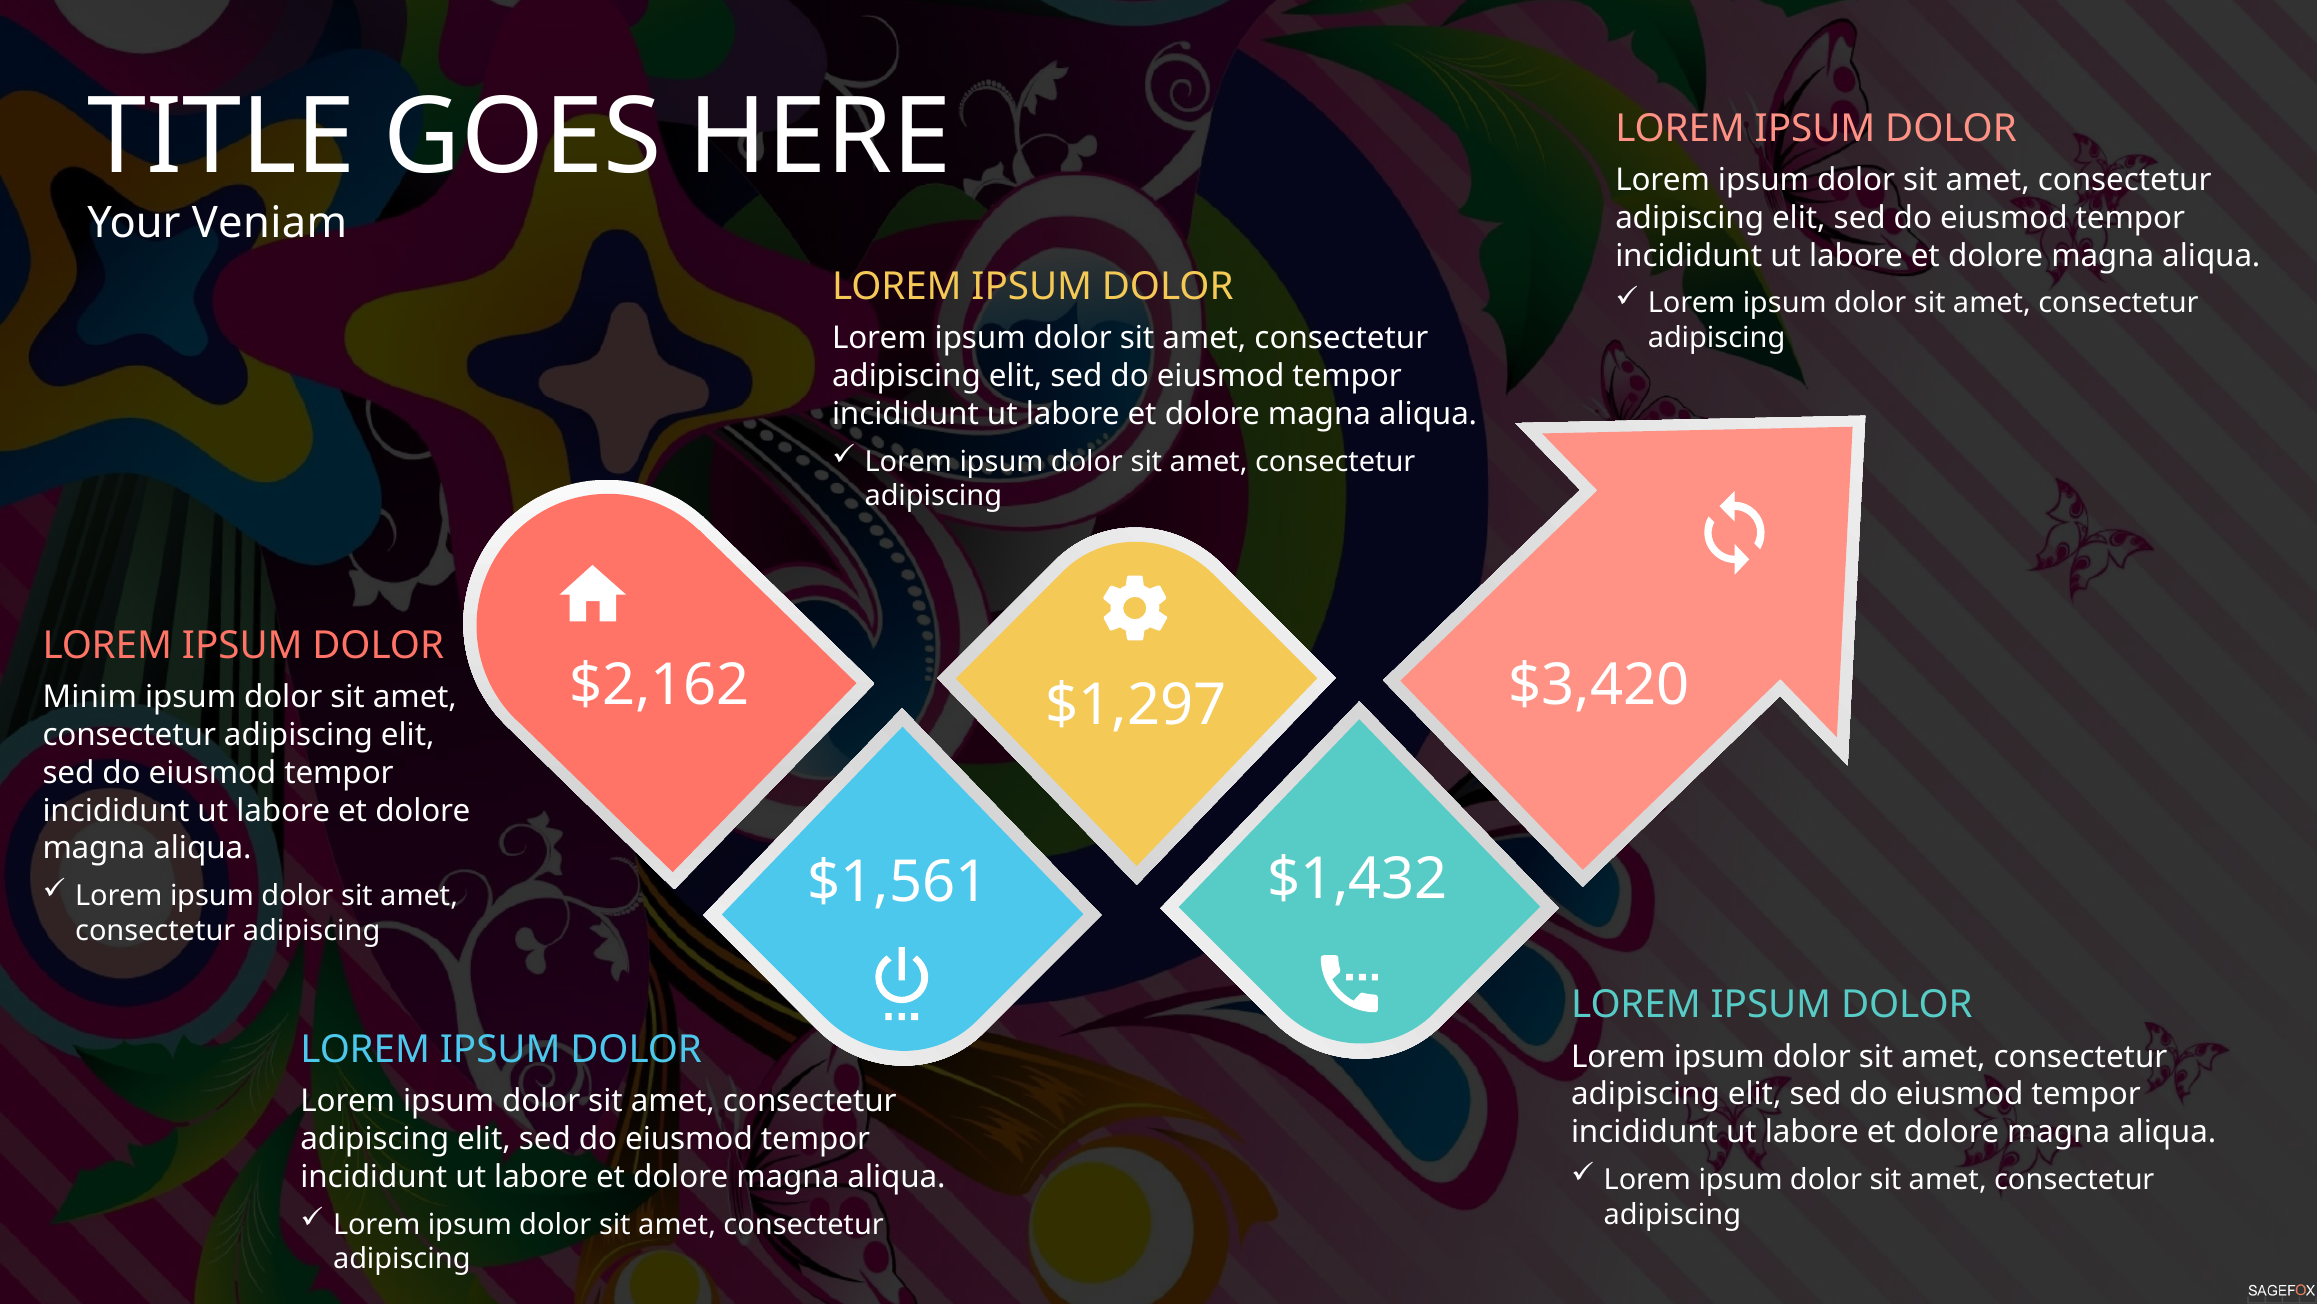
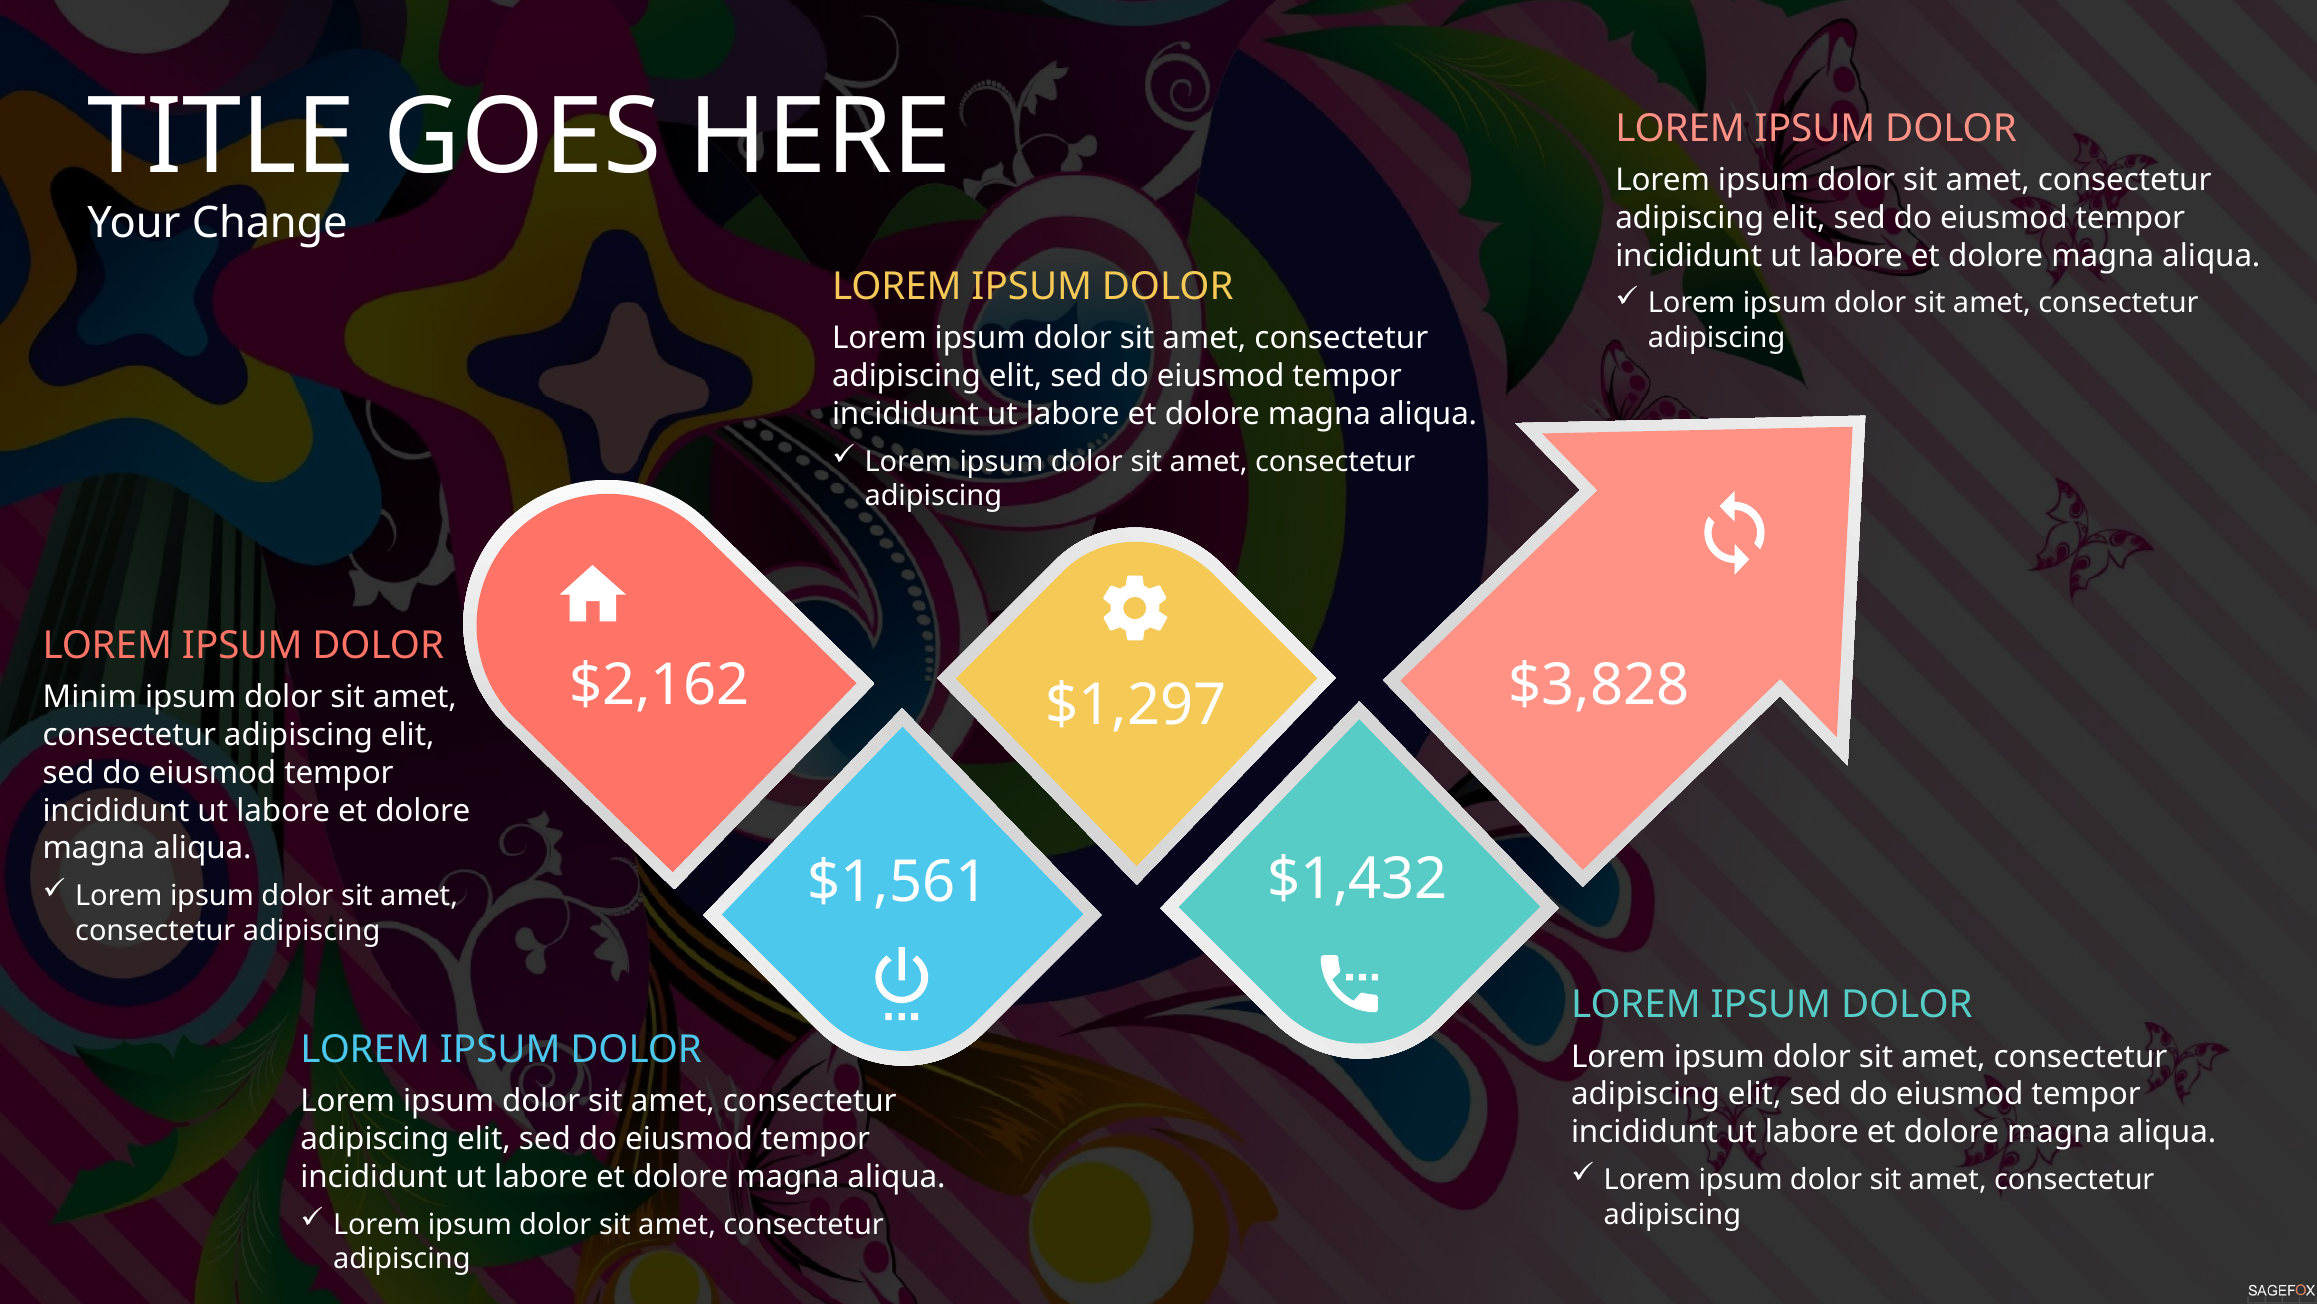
Veniam: Veniam -> Change (270, 223)
$3,420: $3,420 -> $3,828 (1599, 685)
